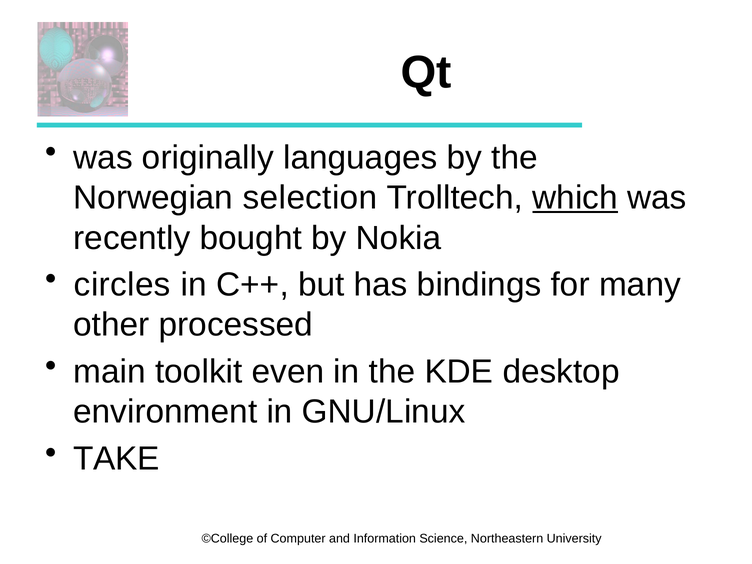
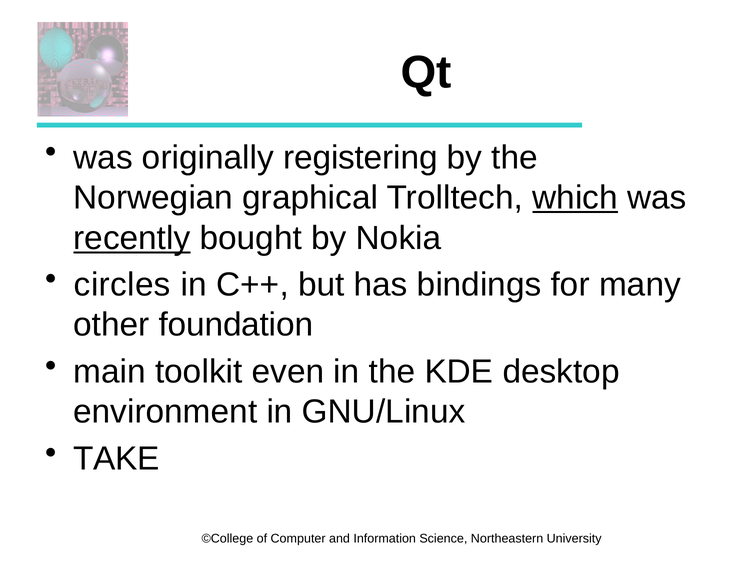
languages: languages -> registering (360, 158)
selection: selection -> graphical (310, 198)
recently underline: none -> present (132, 238)
processed: processed -> foundation (236, 325)
